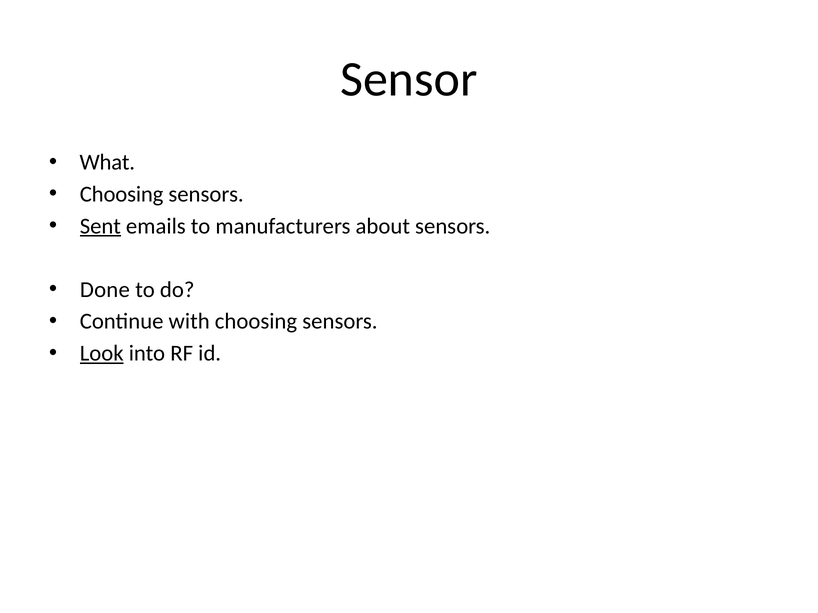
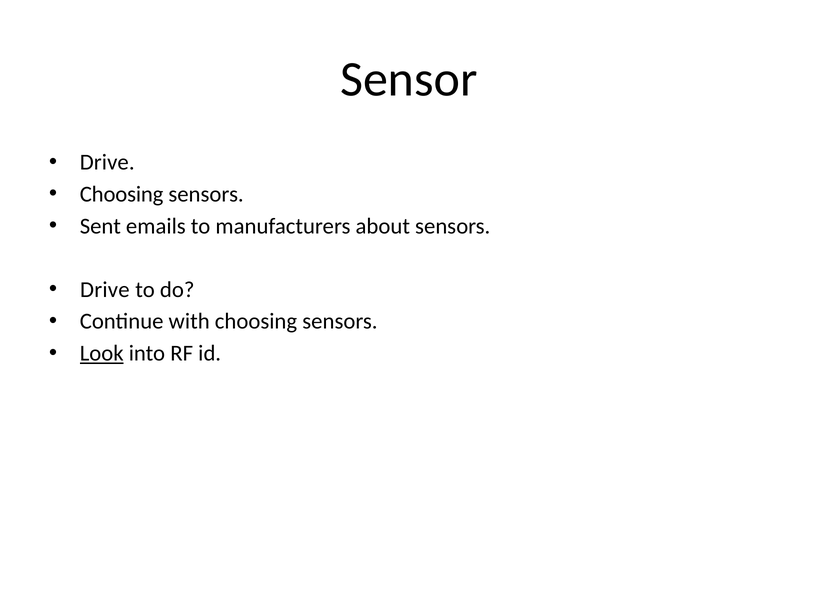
What: What -> Drive (107, 163)
Sent underline: present -> none (100, 226)
Done: Done -> Drive (105, 290)
